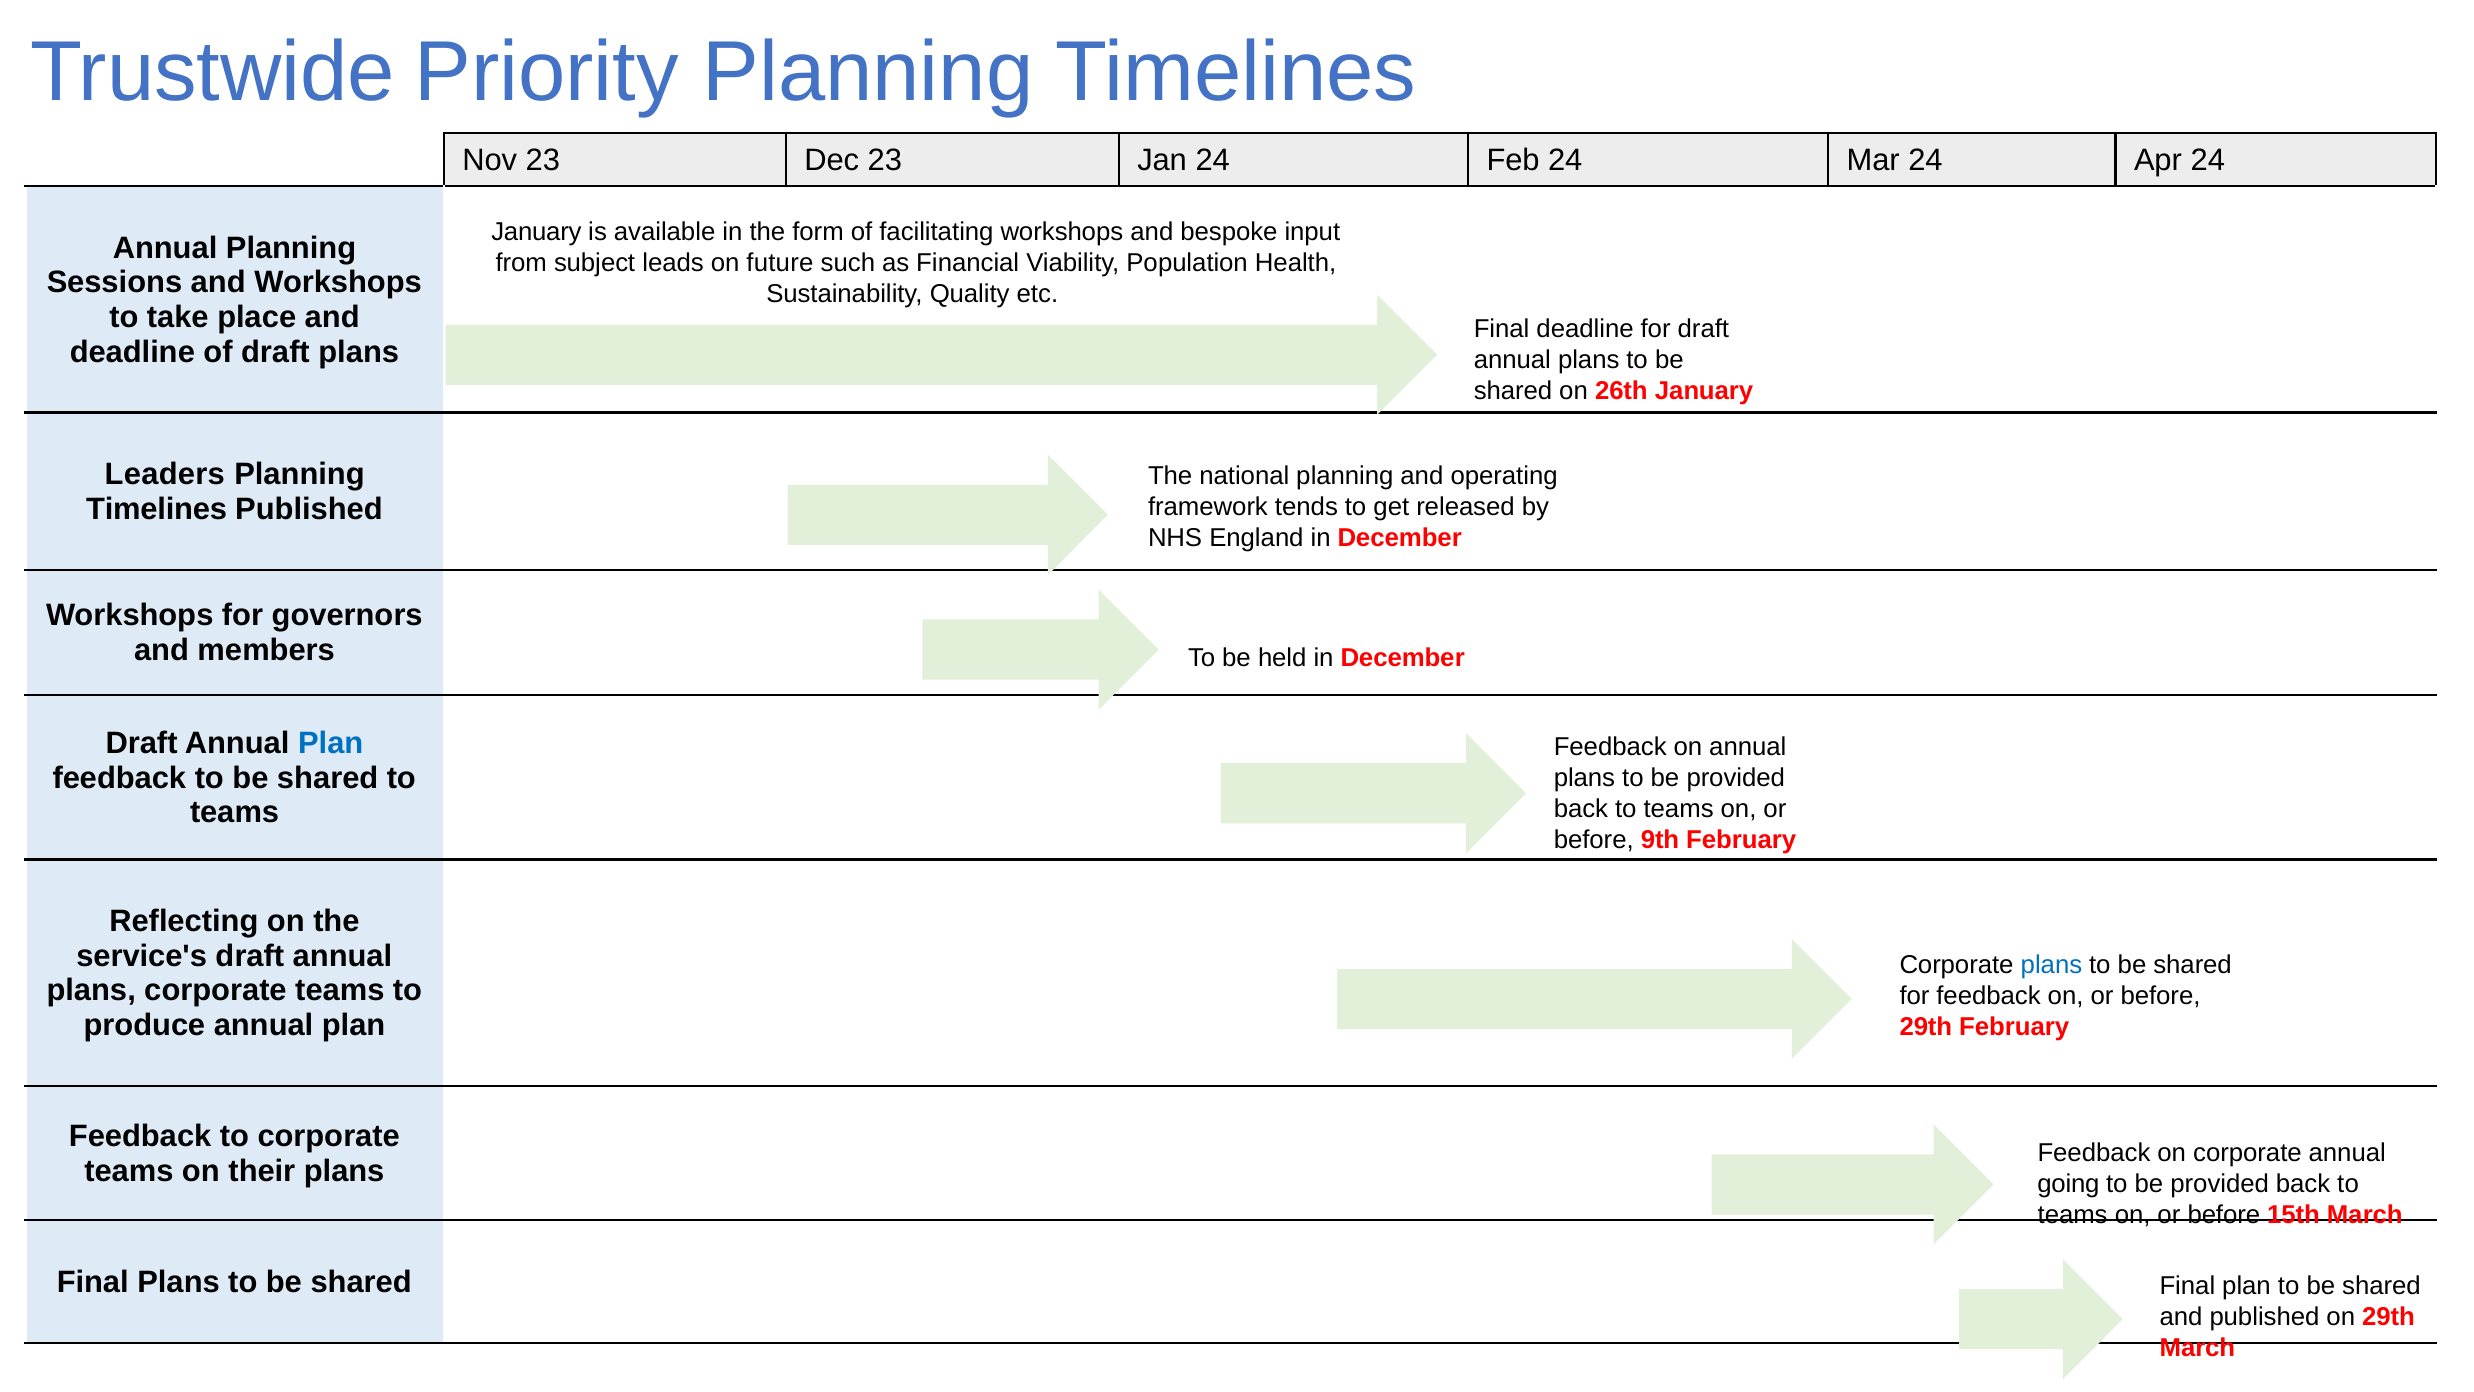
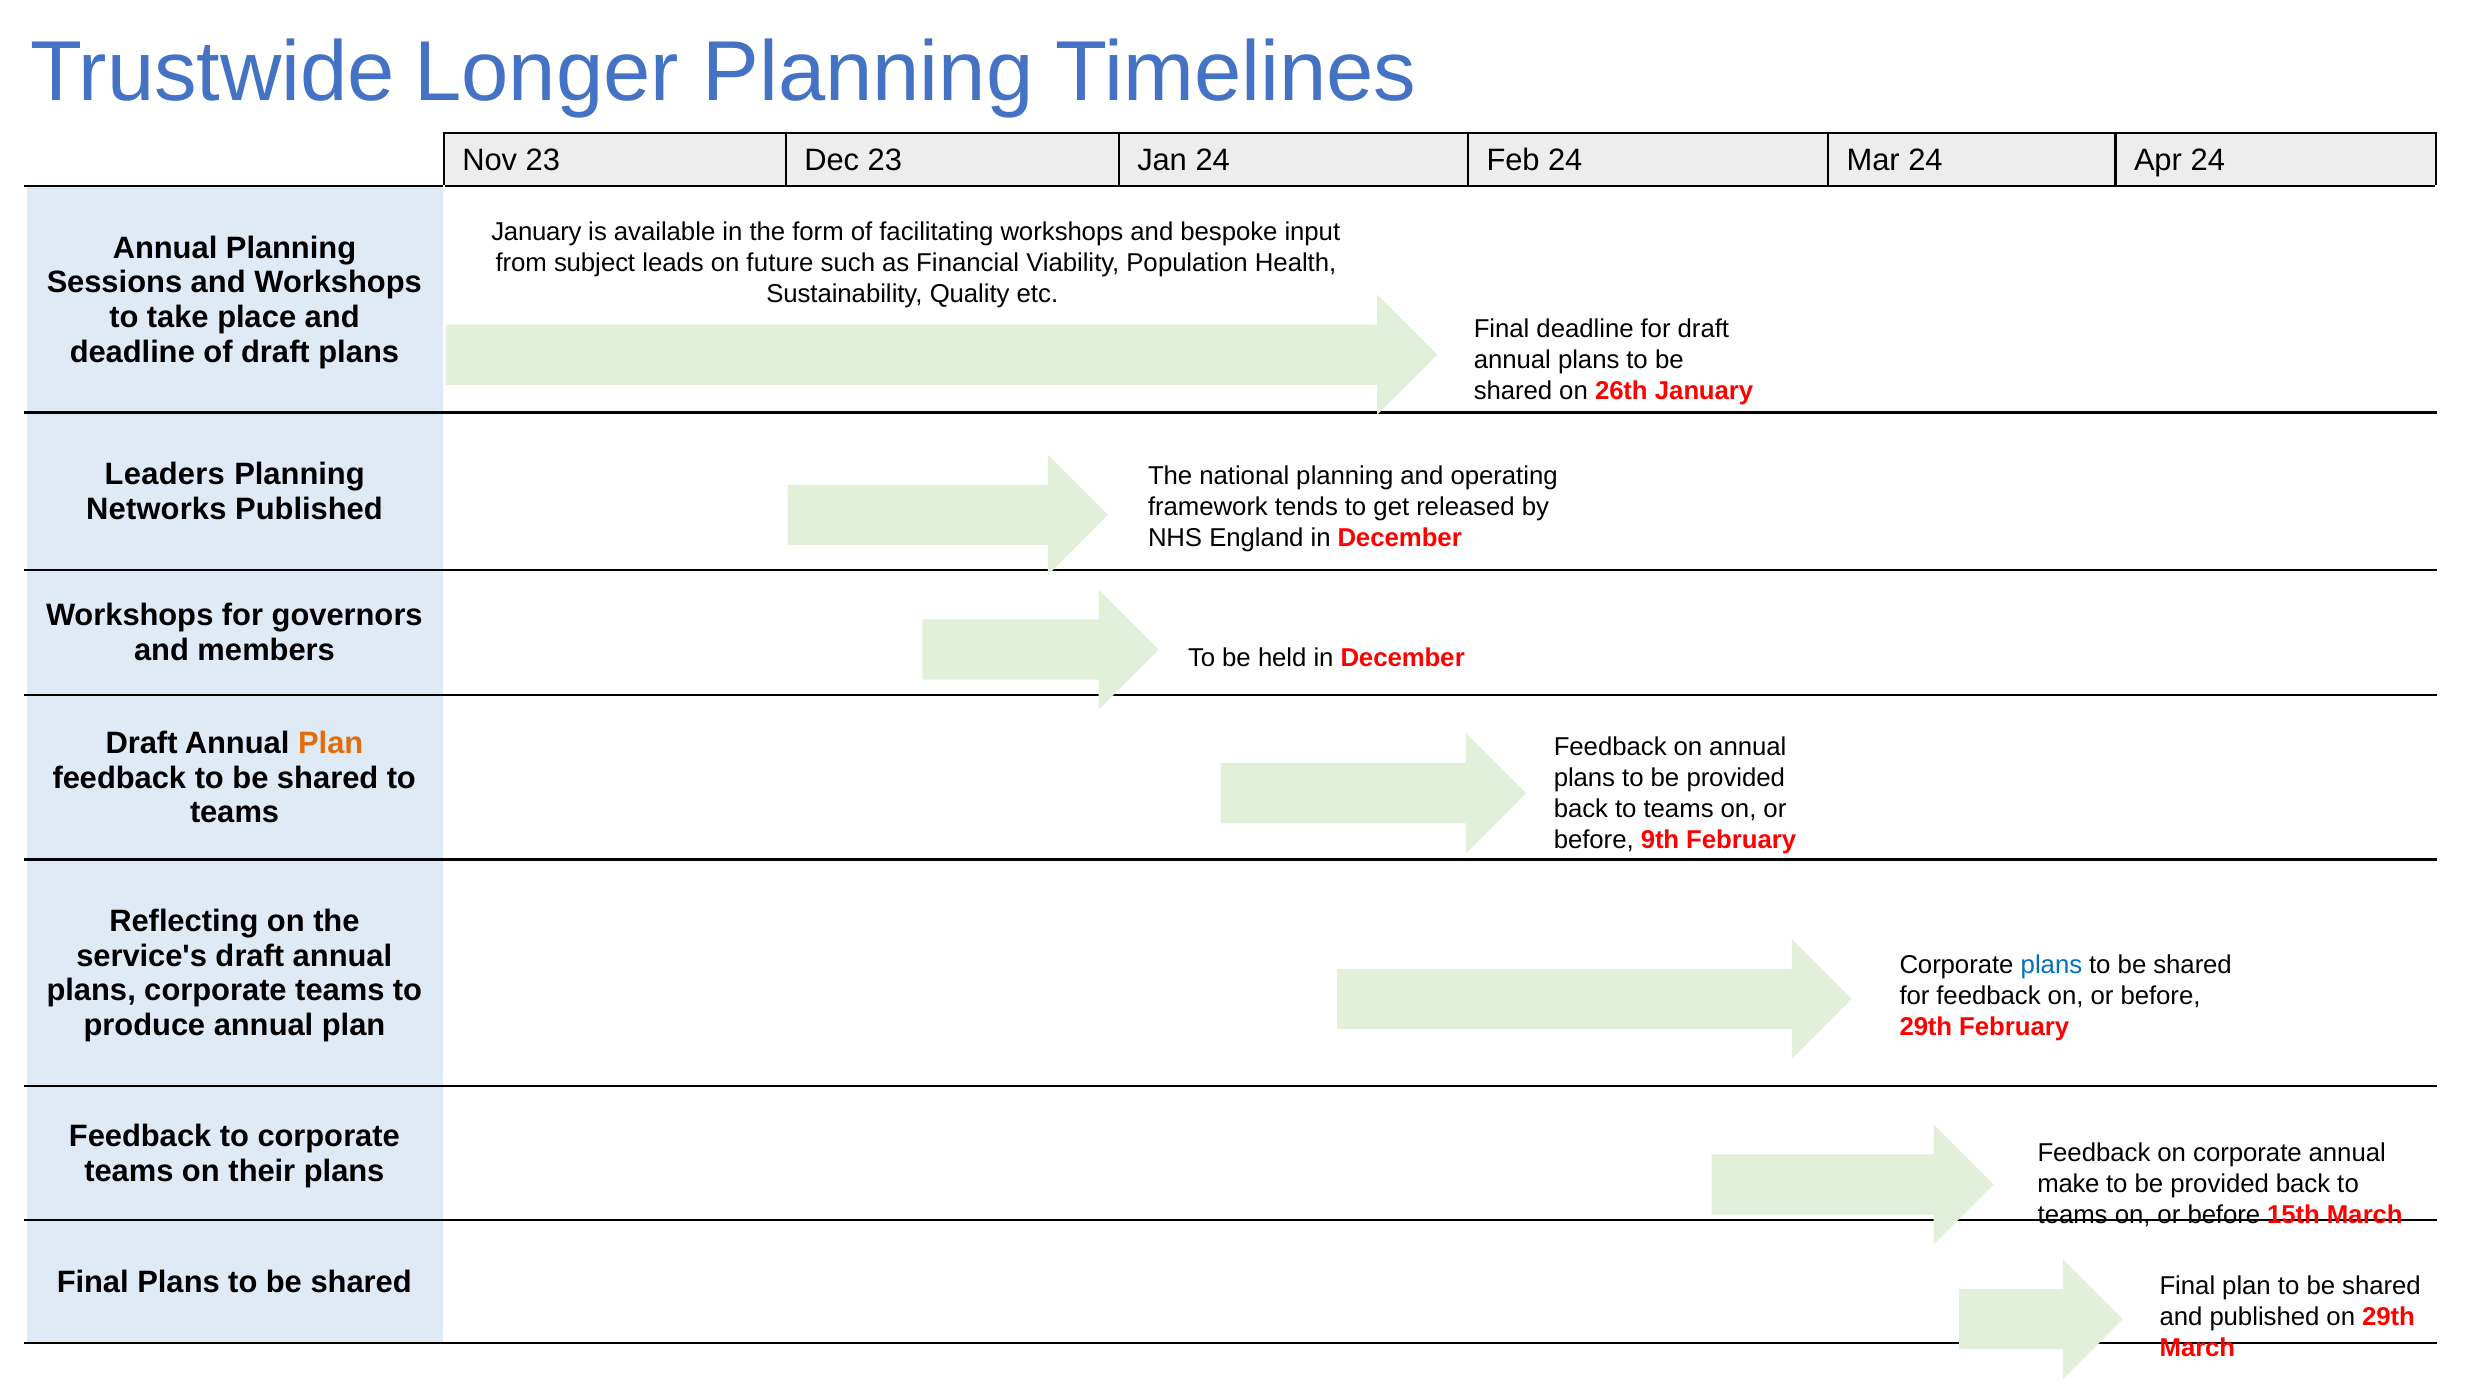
Priority: Priority -> Longer (547, 72)
Timelines: Timelines -> Networks (156, 509)
Plan colour: blue -> orange (331, 743)
going: going -> make (2068, 1183)
